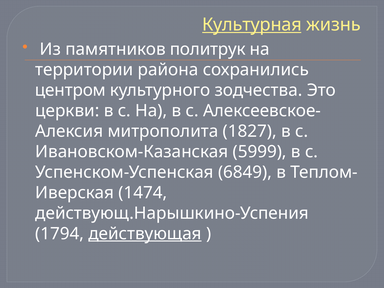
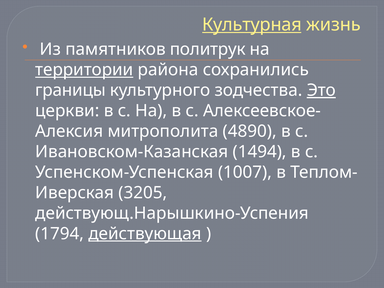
территории underline: none -> present (84, 70)
центром: центром -> границы (70, 90)
Это underline: none -> present (321, 90)
1827: 1827 -> 4890 (250, 131)
5999: 5999 -> 1494 (260, 152)
6849: 6849 -> 1007 (245, 172)
1474: 1474 -> 3205 (143, 193)
